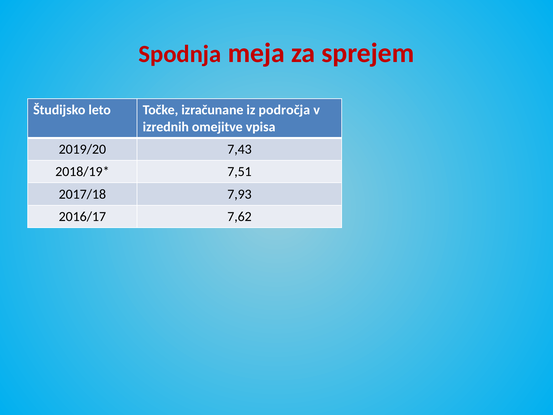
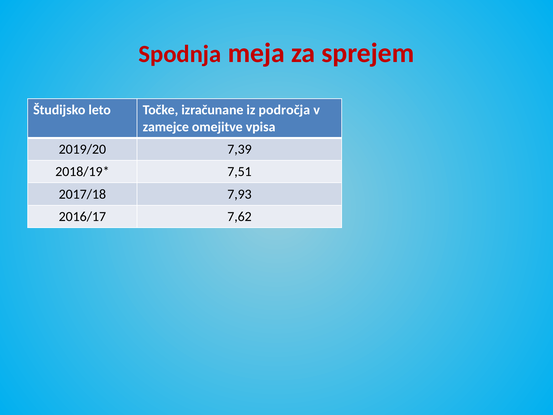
izrednih: izrednih -> zamejce (166, 127)
7,43: 7,43 -> 7,39 (239, 149)
